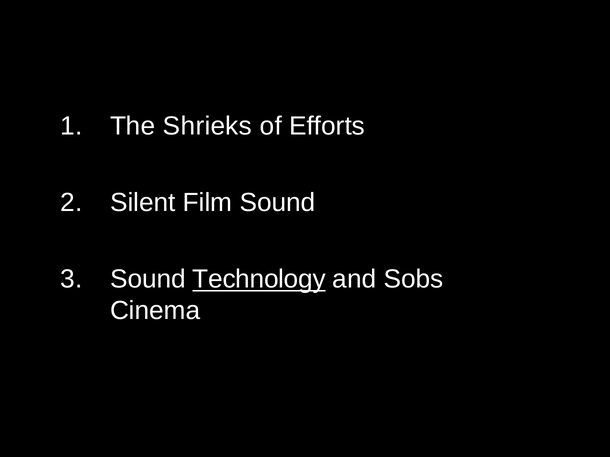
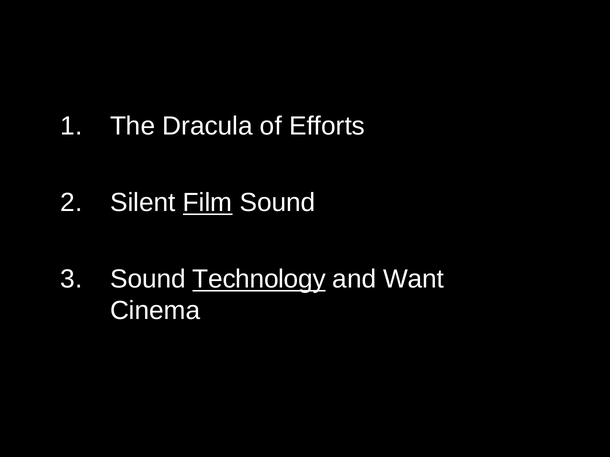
Shrieks: Shrieks -> Dracula (208, 126)
Film underline: none -> present (208, 203)
Sobs: Sobs -> Want (414, 280)
